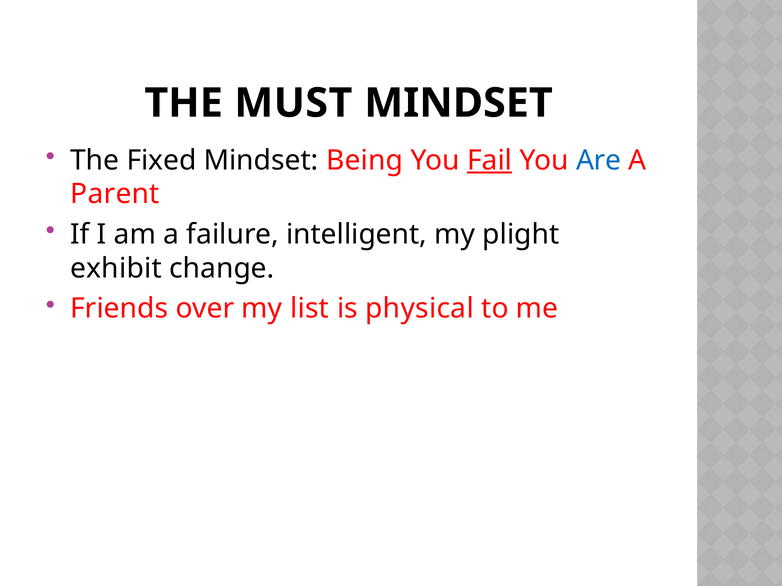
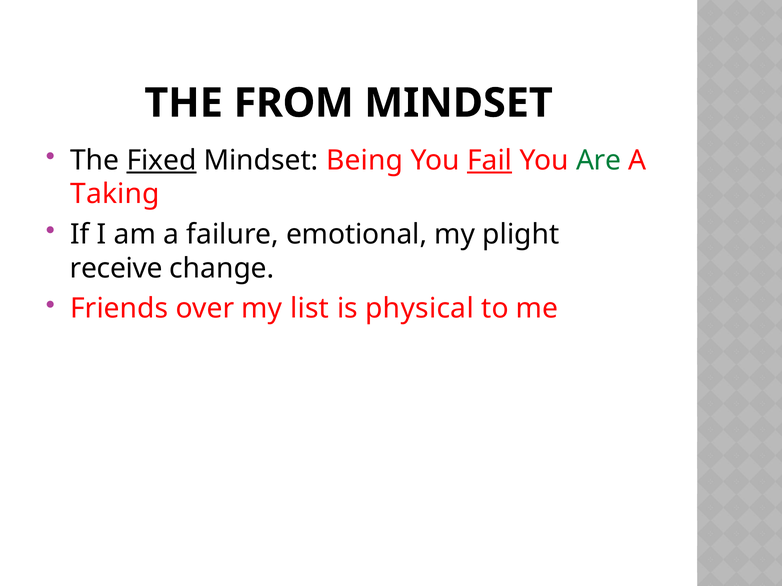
MUST: MUST -> FROM (294, 103)
Fixed underline: none -> present (162, 160)
Are colour: blue -> green (599, 160)
Parent: Parent -> Taking (115, 194)
intelligent: intelligent -> emotional (357, 235)
exhibit: exhibit -> receive (116, 269)
